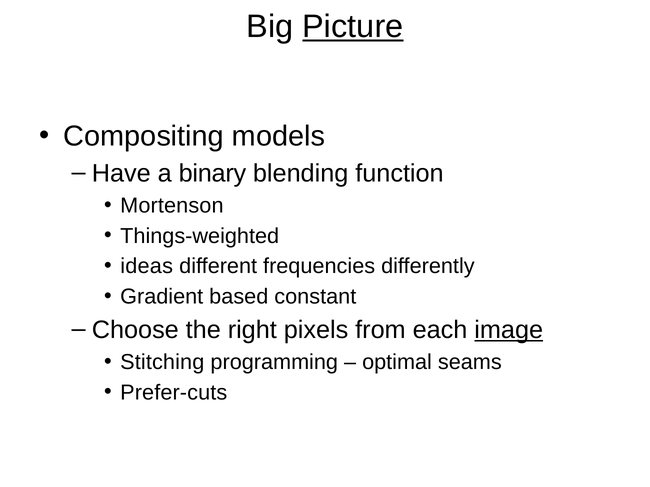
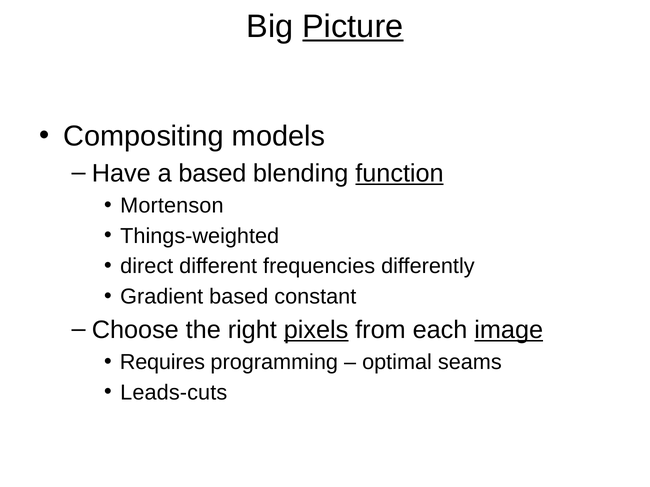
a binary: binary -> based (212, 174)
function underline: none -> present (400, 174)
ideas: ideas -> direct (147, 267)
pixels underline: none -> present (316, 330)
Stitching: Stitching -> Requires (162, 363)
Prefer-cuts: Prefer-cuts -> Leads-cuts (174, 393)
